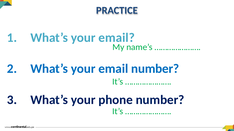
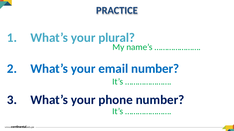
email: email -> plural (117, 38)
